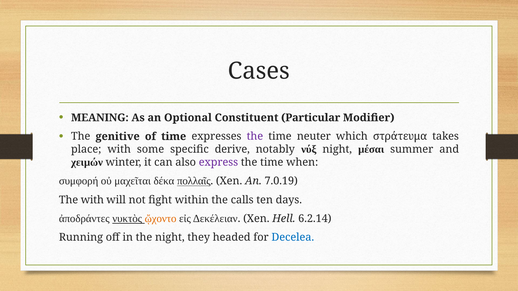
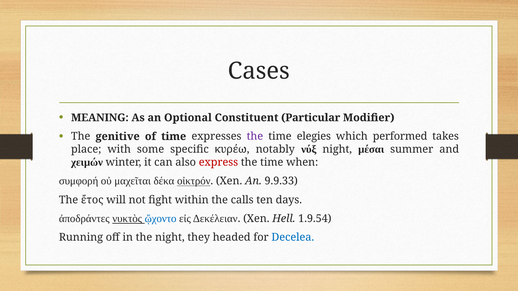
neuter: neuter -> elegies (314, 137)
στράτευμα: στράτευμα -> performed (400, 137)
derive: derive -> κυρέω (232, 150)
express colour: purple -> red (218, 163)
πολλαῖς: πολλαῖς -> οἰκτρόν (194, 181)
7.0.19: 7.0.19 -> 9.9.33 (281, 181)
The with: with -> ἔτος (92, 200)
ᾤχοντο colour: orange -> blue (161, 219)
6.2.14: 6.2.14 -> 1.9.54 (315, 219)
